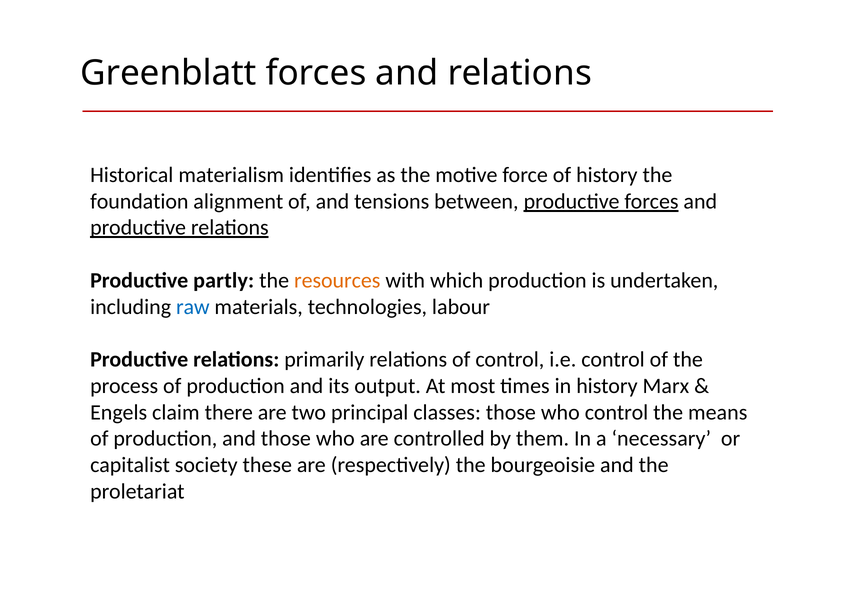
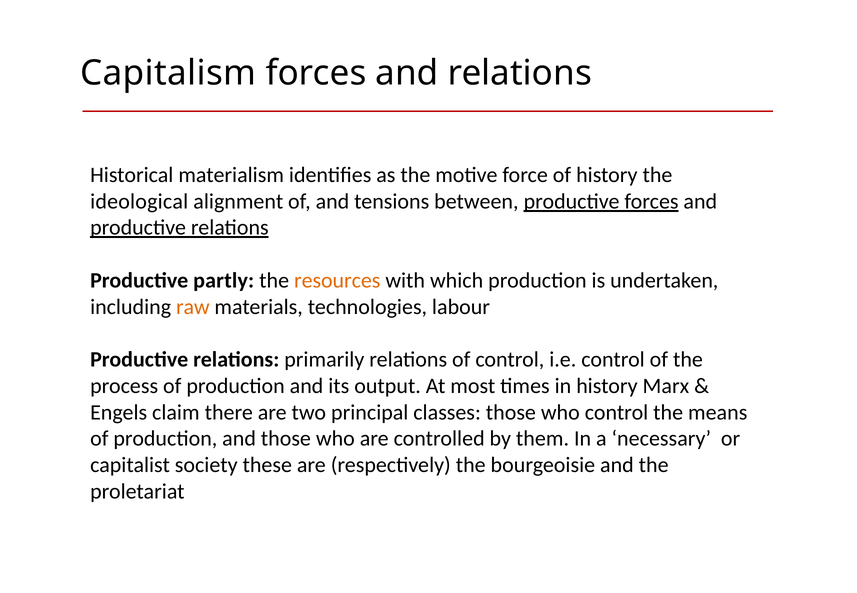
Greenblatt: Greenblatt -> Capitalism (168, 73)
foundation: foundation -> ideological (139, 201)
raw colour: blue -> orange (193, 307)
